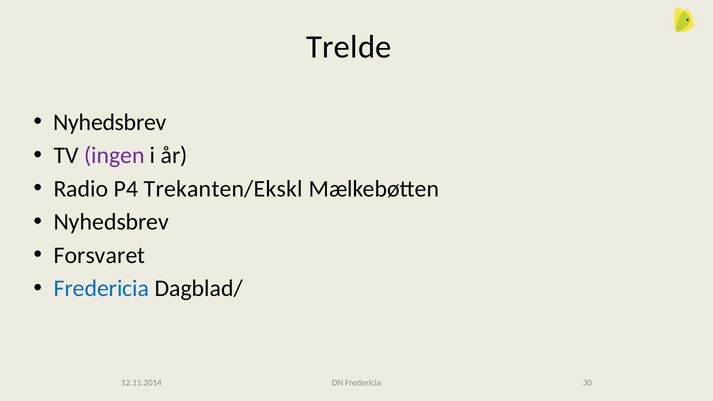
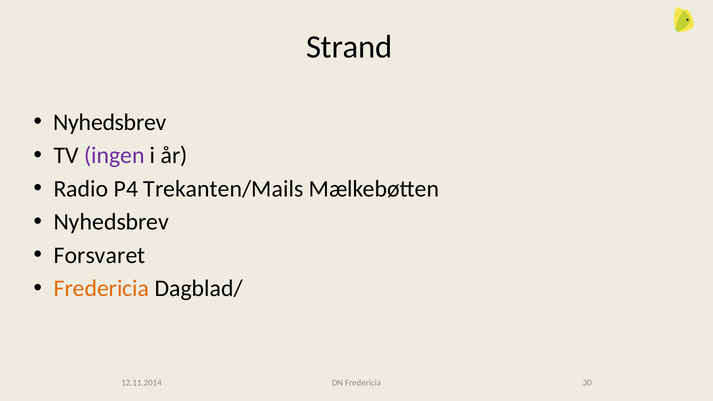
Trelde: Trelde -> Strand (349, 47)
Trekanten/Ekskl: Trekanten/Ekskl -> Trekanten/Mails (223, 189)
Fredericia colour: blue -> orange (101, 289)
